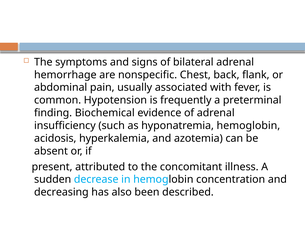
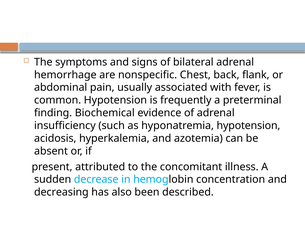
hyponatremia hemoglobin: hemoglobin -> hypotension (248, 125)
